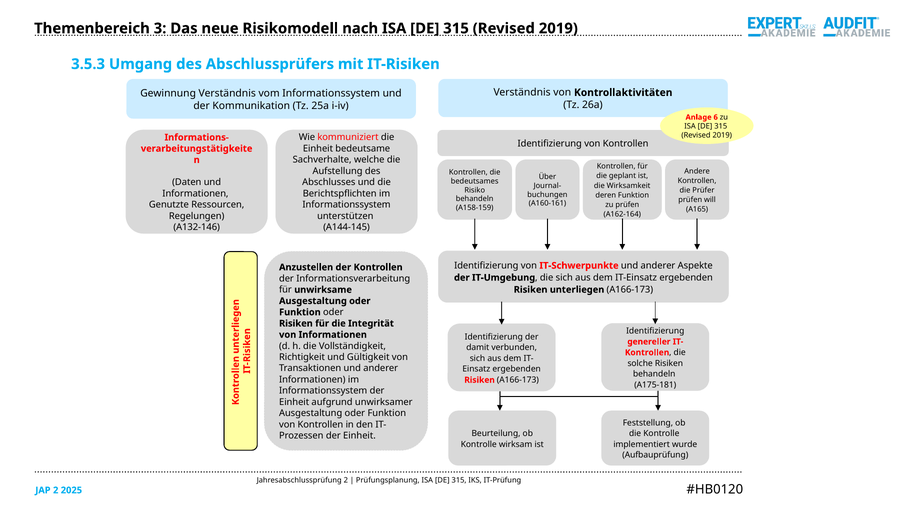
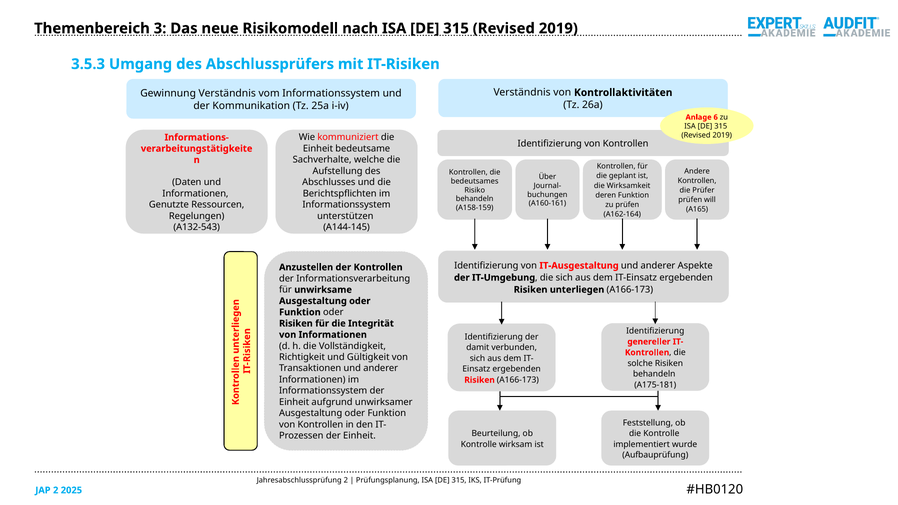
A132-146: A132-146 -> A132-543 (197, 227)
IT-Schwerpunkte: IT-Schwerpunkte -> IT-Ausgestaltung (579, 266)
